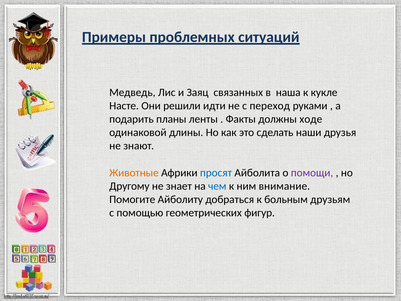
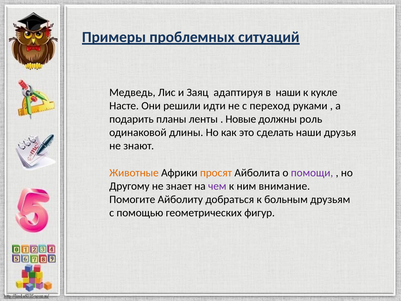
связанных: связанных -> адаптируя (238, 92)
в наша: наша -> наши (288, 92)
Факты: Факты -> Новые (241, 119)
ходе: ходе -> роль (311, 119)
просят colour: blue -> orange (216, 173)
чем colour: blue -> purple (217, 186)
